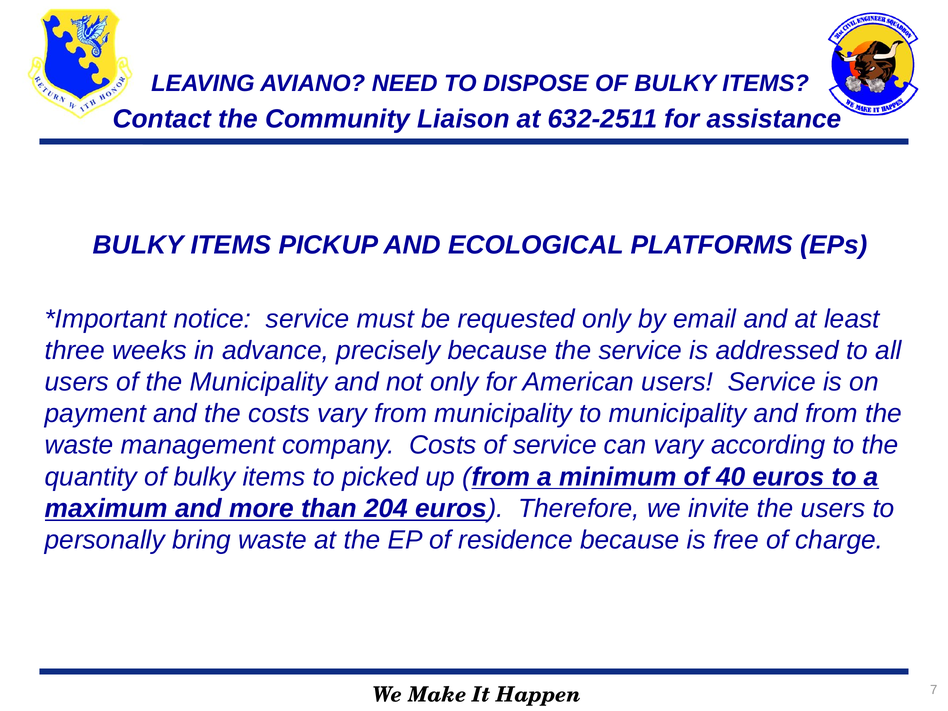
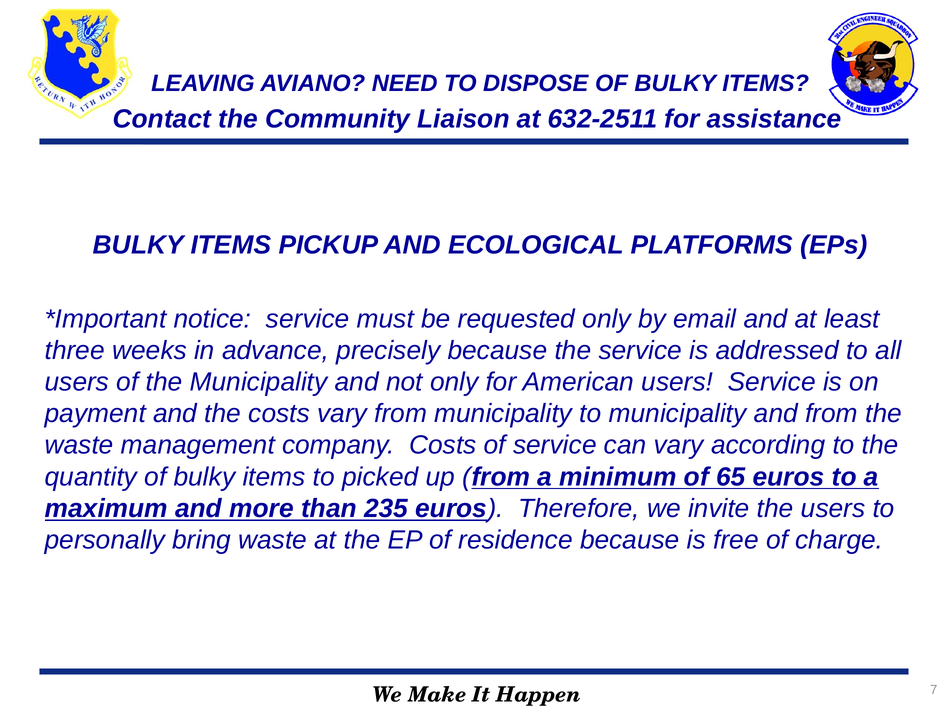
40: 40 -> 65 (731, 477)
204: 204 -> 235 (386, 509)
